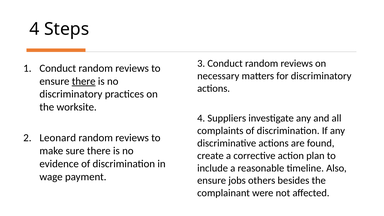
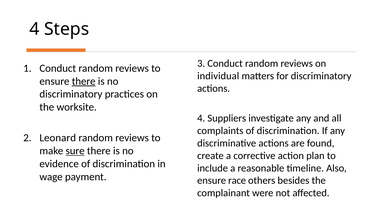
necessary: necessary -> individual (218, 76)
sure underline: none -> present (75, 151)
jobs: jobs -> race (237, 181)
